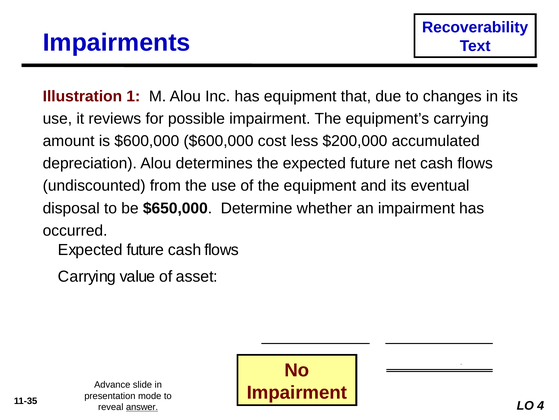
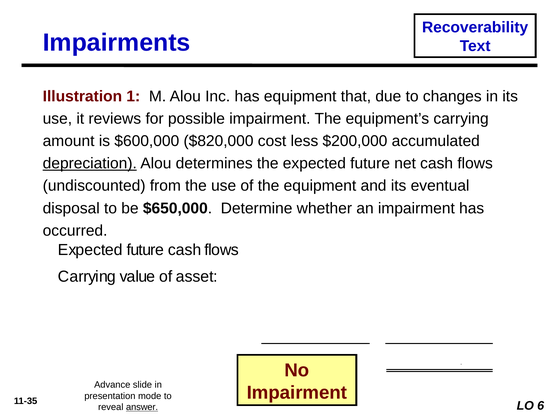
$600,000 $600,000: $600,000 -> $820,000 (219, 141)
depreciation underline: none -> present (90, 163)
4: 4 -> 6 (541, 405)
